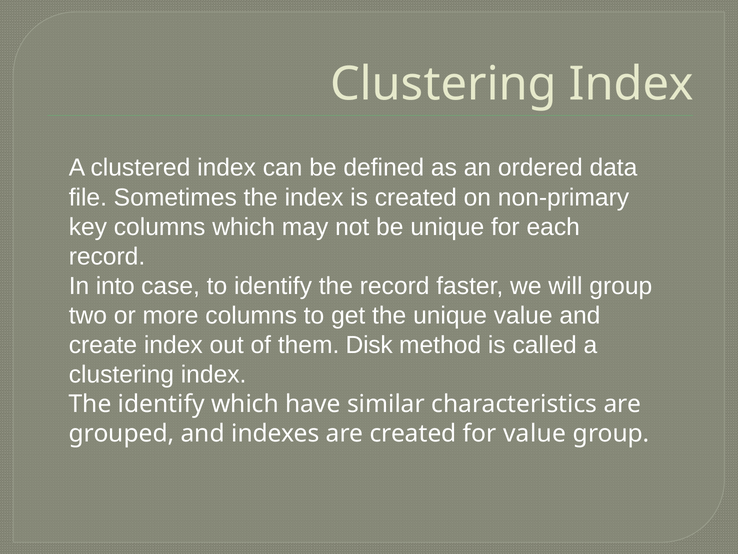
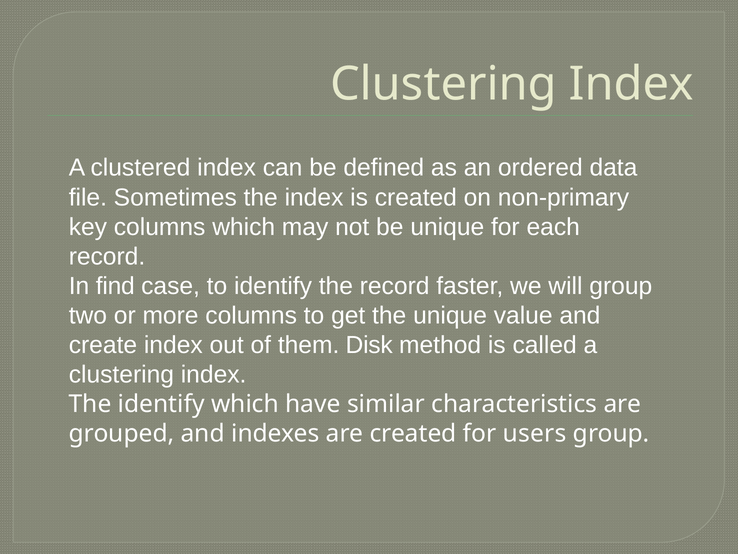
into: into -> find (115, 286)
for value: value -> users (535, 433)
